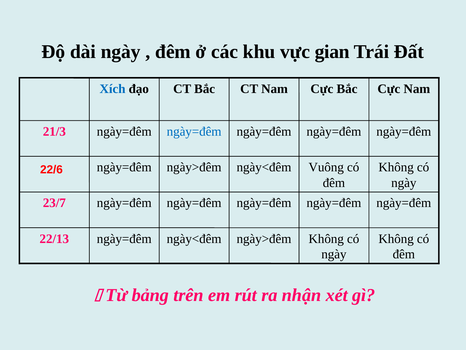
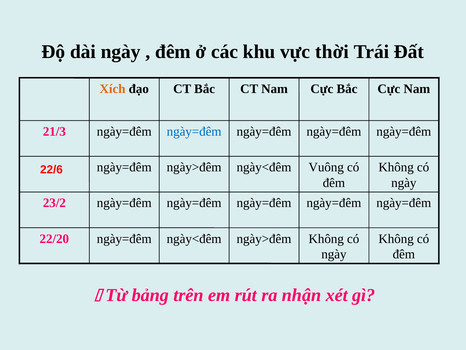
gian: gian -> thời (332, 52)
Xích colour: blue -> orange (113, 89)
23/7: 23/7 -> 23/2 (54, 203)
22/13: 22/13 -> 22/20 (54, 238)
